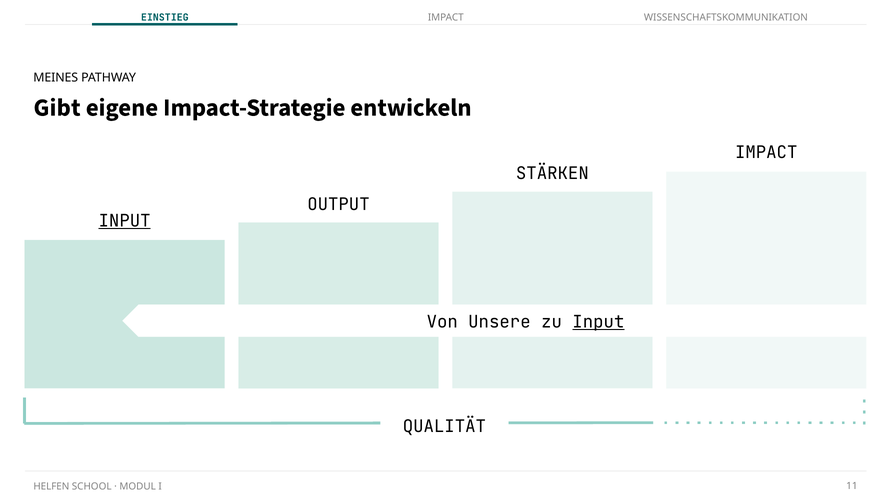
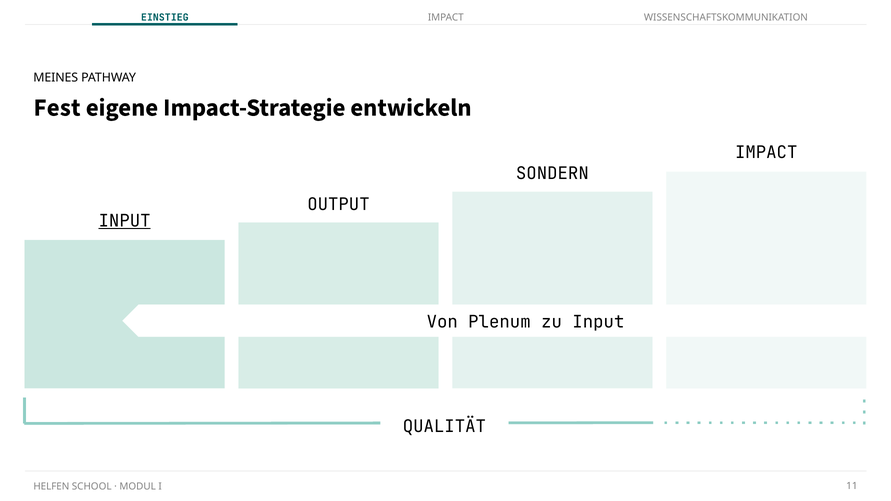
Gibt: Gibt -> Fest (57, 108)
STÄRKEN: STÄRKEN -> SONDERN (552, 174)
Unsere: Unsere -> Plenum (499, 322)
Input underline: present -> none (598, 322)
